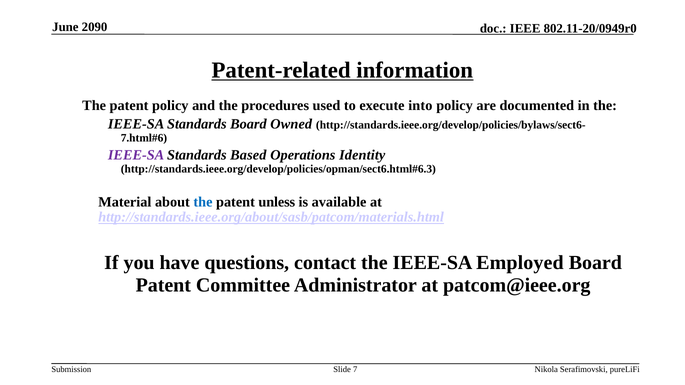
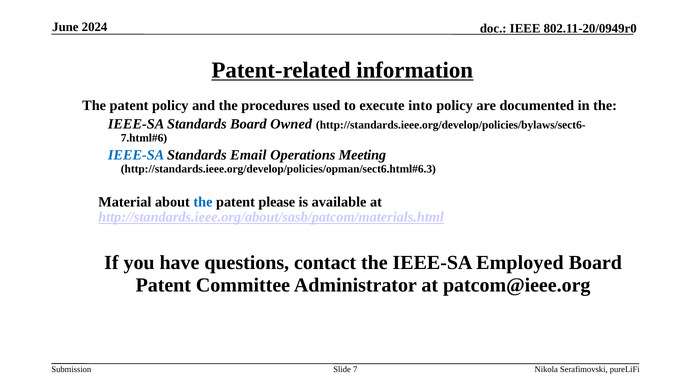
2090: 2090 -> 2024 (95, 27)
IEEE-SA colour: purple -> blue (136, 155)
Based: Based -> Email (248, 155)
Identity: Identity -> Meeting (362, 155)
unless: unless -> please (277, 202)
